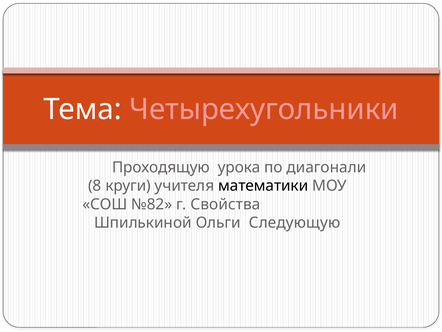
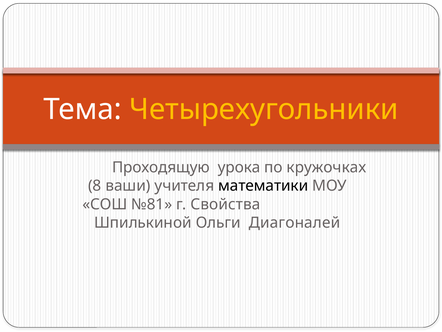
Четырехугольники colour: pink -> yellow (264, 109)
диагонали: диагонали -> кружочках (326, 167)
круги: круги -> ваши (128, 186)
№82: №82 -> №81 (152, 204)
Следующую: Следующую -> Диагоналей (295, 222)
